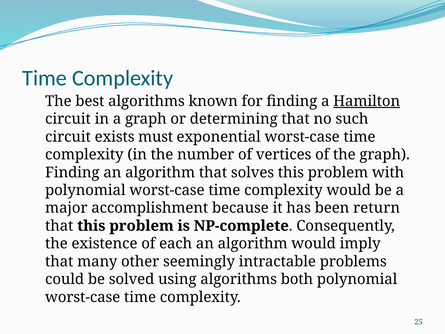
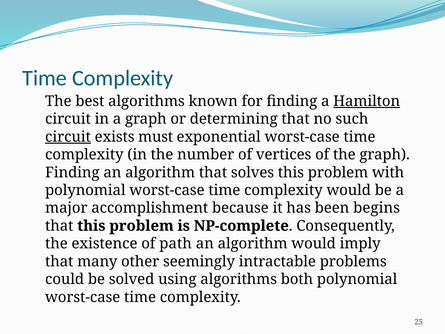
circuit underline: none -> present (68, 137)
return: return -> begins (377, 208)
each: each -> path (176, 244)
